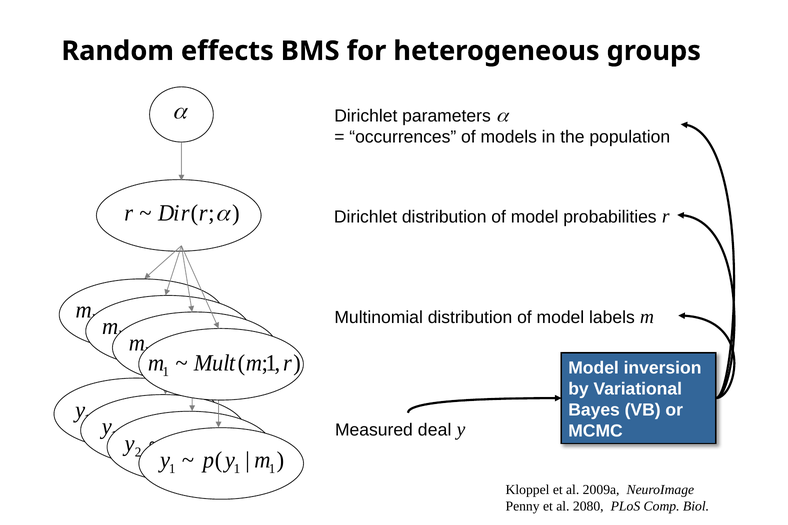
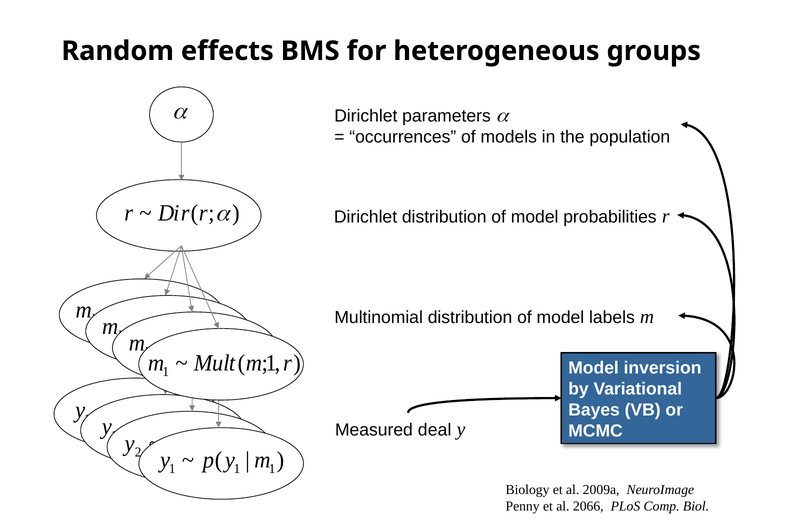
Kloppel: Kloppel -> Biology (528, 490)
2080: 2080 -> 2066 (588, 507)
